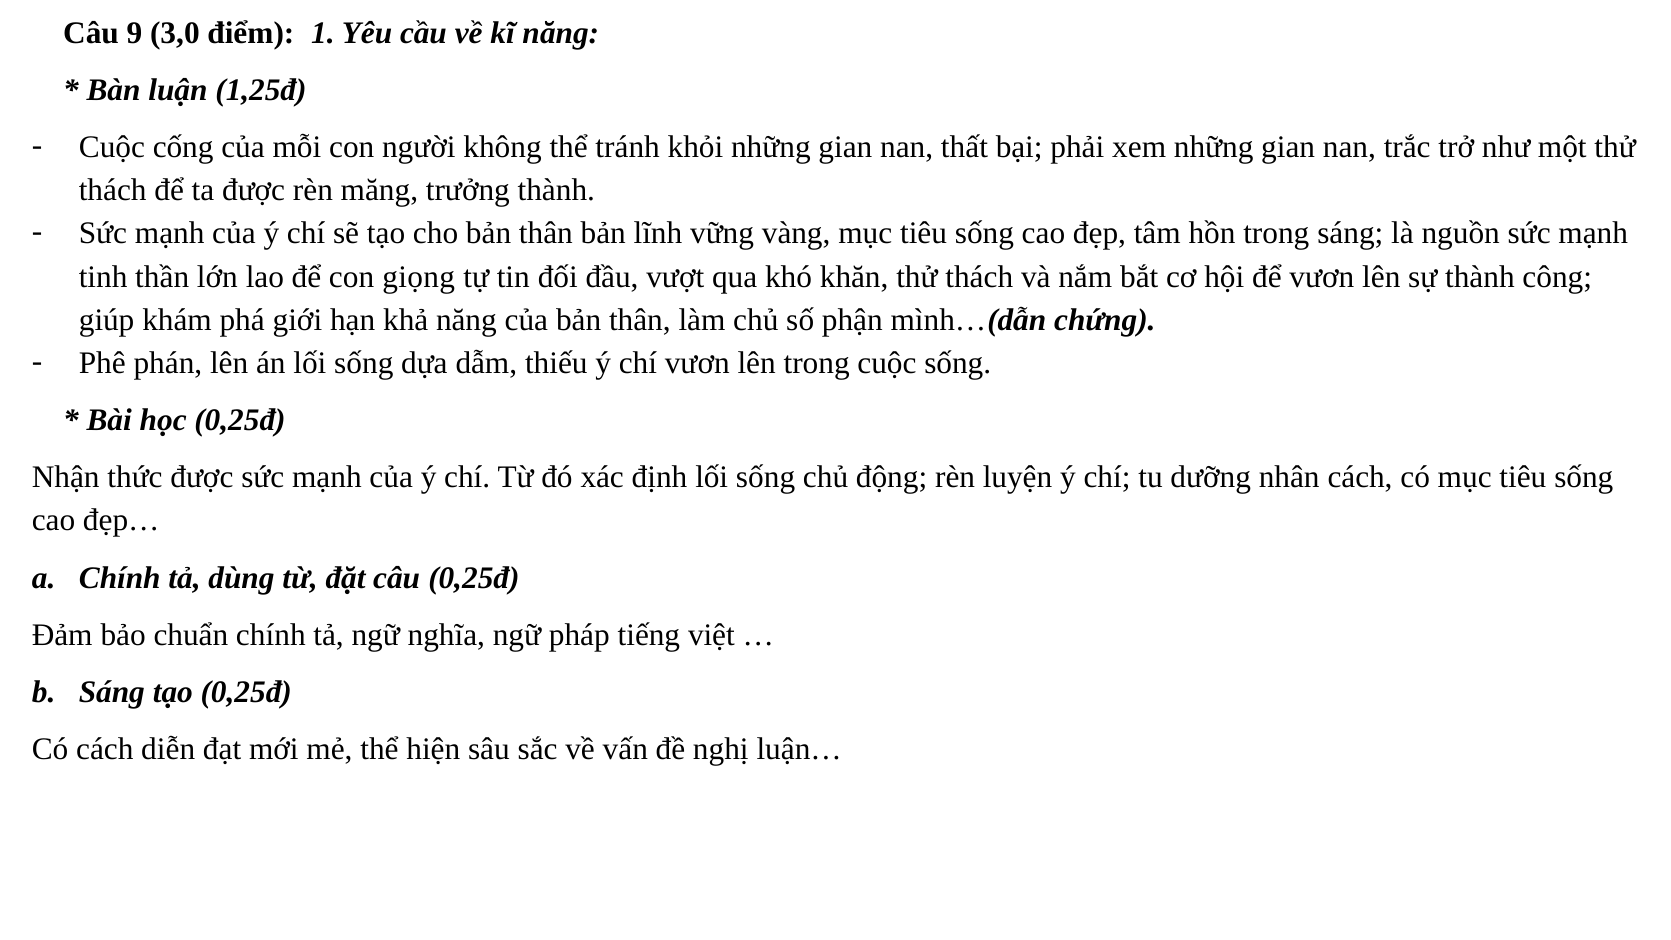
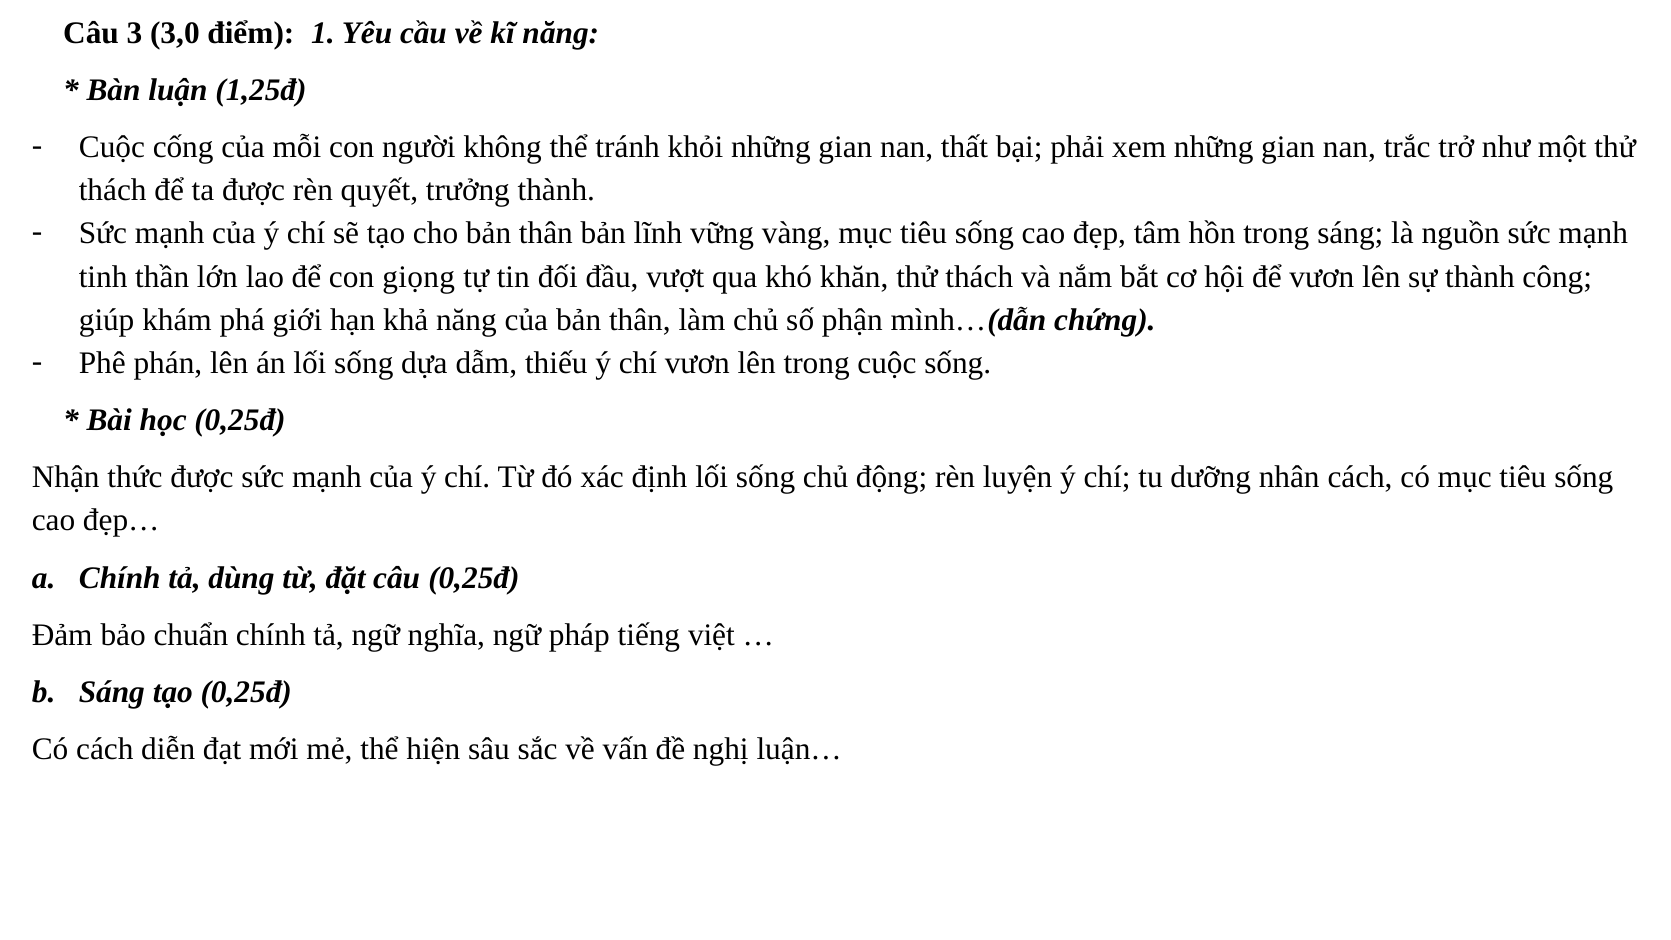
9: 9 -> 3 (135, 33)
măng: măng -> quyết (379, 190)
